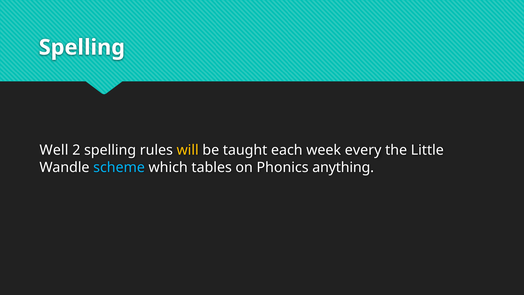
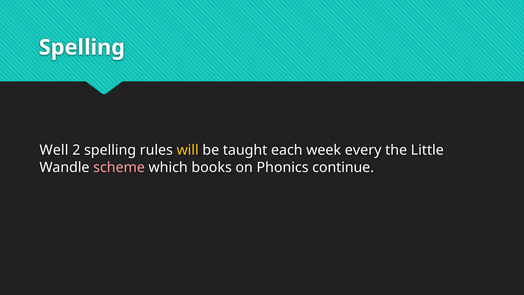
scheme colour: light blue -> pink (119, 167)
tables: tables -> books (212, 167)
anything: anything -> continue (343, 167)
